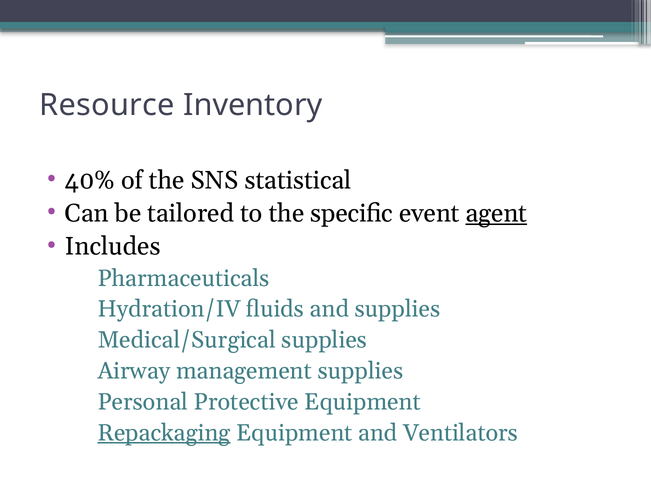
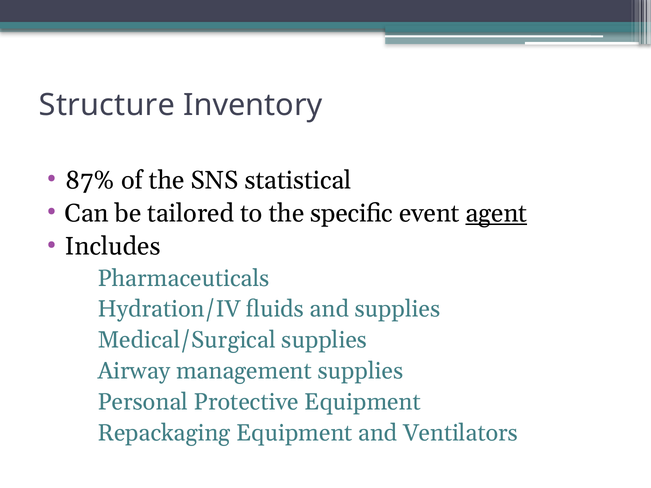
Resource: Resource -> Structure (107, 105)
40%: 40% -> 87% (90, 180)
Repackaging underline: present -> none (164, 433)
